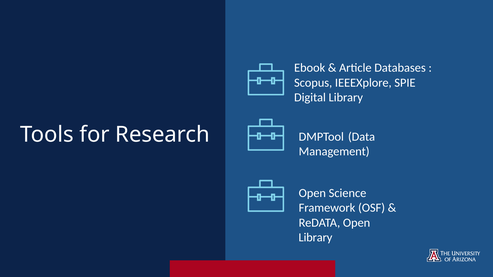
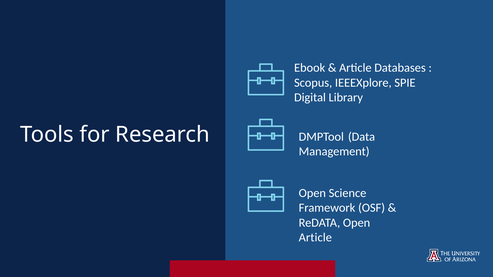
Library: Library -> Article (315, 238)
